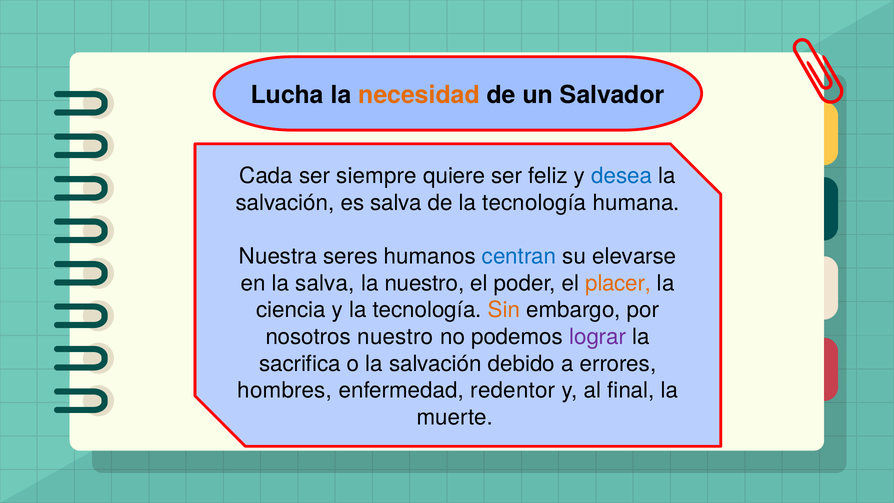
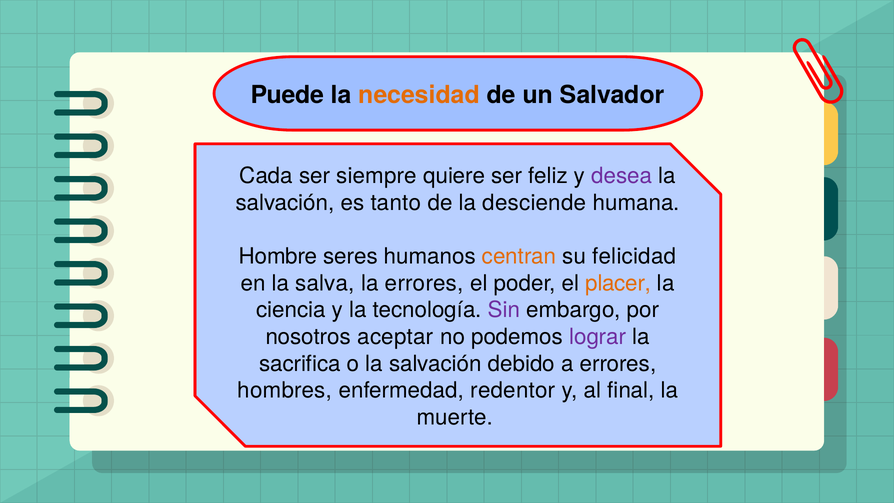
Lucha: Lucha -> Puede (287, 95)
desea colour: blue -> purple (622, 176)
es salva: salva -> tanto (396, 203)
de la tecnología: tecnología -> desciende (534, 203)
Nuestra: Nuestra -> Hombre (278, 256)
centran colour: blue -> orange (519, 256)
elevarse: elevarse -> felicidad (634, 256)
la nuestro: nuestro -> errores (424, 283)
Sin colour: orange -> purple (504, 310)
nosotros nuestro: nuestro -> aceptar (395, 337)
